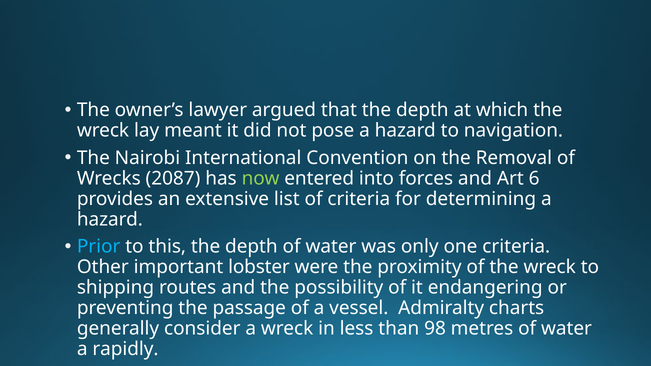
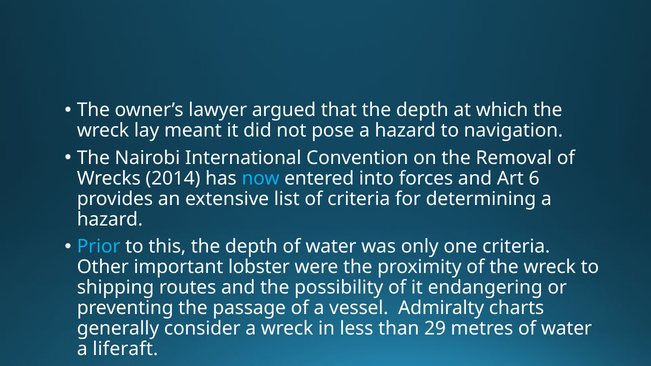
2087: 2087 -> 2014 (173, 178)
now colour: light green -> light blue (261, 178)
98: 98 -> 29 (435, 329)
rapidly: rapidly -> liferaft (125, 349)
